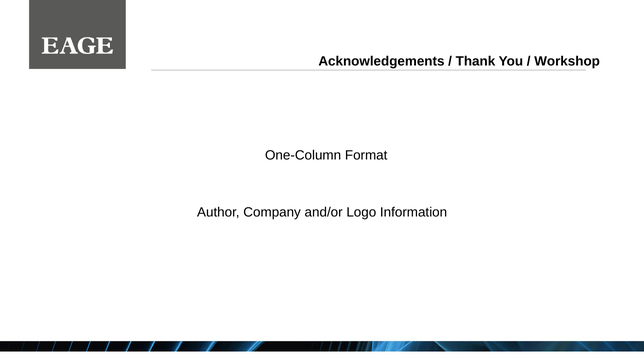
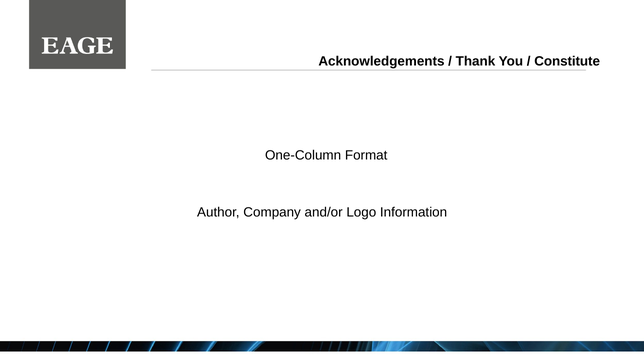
Workshop: Workshop -> Constitute (567, 61)
